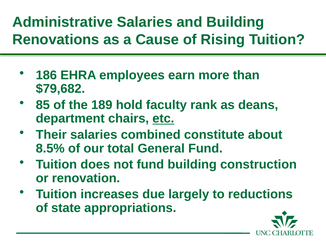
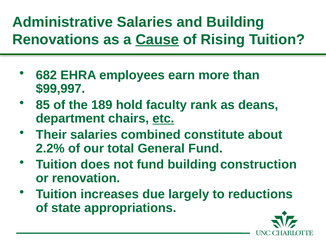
Cause underline: none -> present (157, 40)
186: 186 -> 682 (46, 75)
$79,682: $79,682 -> $99,997 (60, 89)
8.5%: 8.5% -> 2.2% (50, 149)
